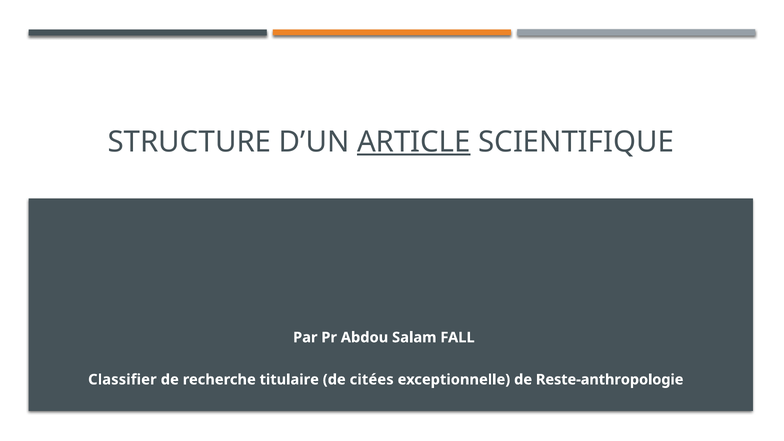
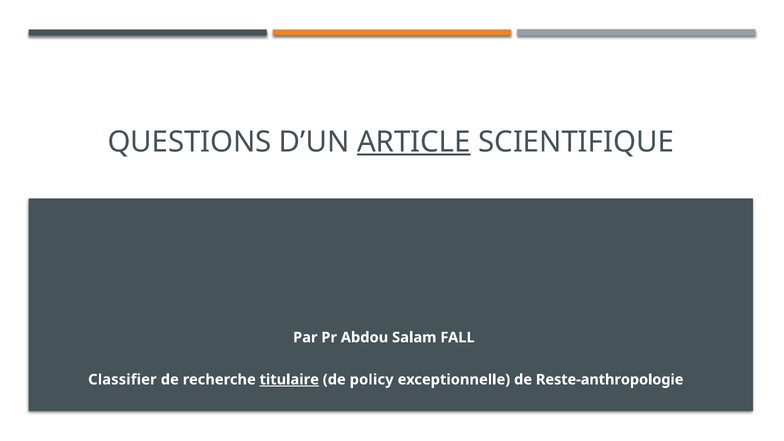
STRUCTURE: STRUCTURE -> QUESTIONS (189, 142)
titulaire underline: none -> present (289, 380)
citées: citées -> policy (372, 380)
